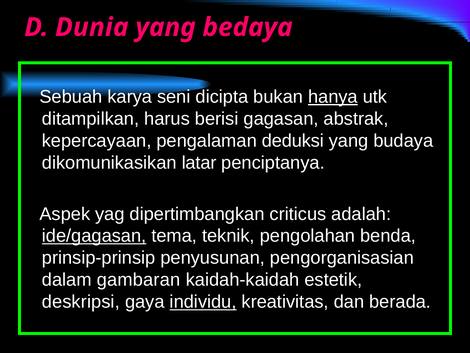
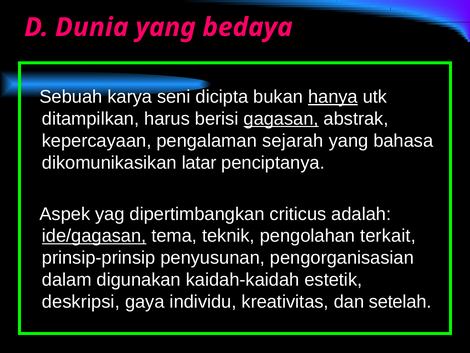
gagasan underline: none -> present (281, 119)
deduksi: deduksi -> sejarah (293, 140)
budaya: budaya -> bahasa (403, 140)
benda: benda -> terkait (388, 236)
gambaran: gambaran -> digunakan (139, 280)
individu underline: present -> none (203, 301)
berada: berada -> setelah (400, 301)
